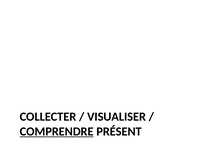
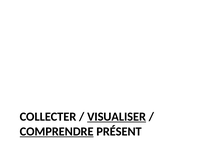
VISUALISER underline: none -> present (117, 116)
